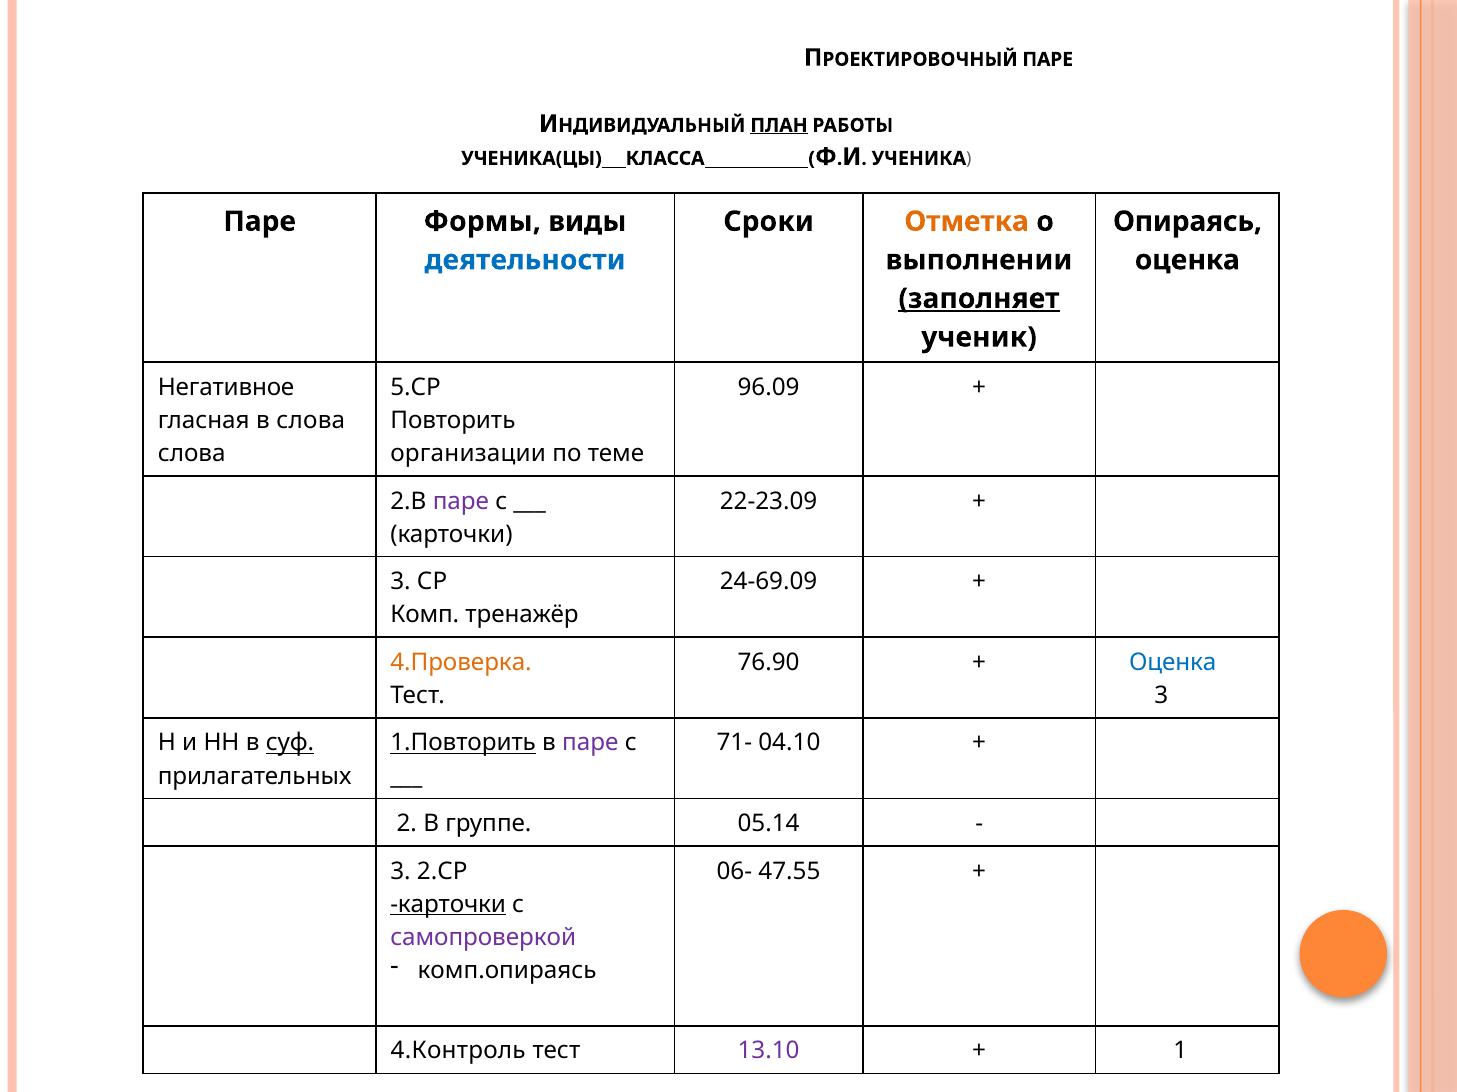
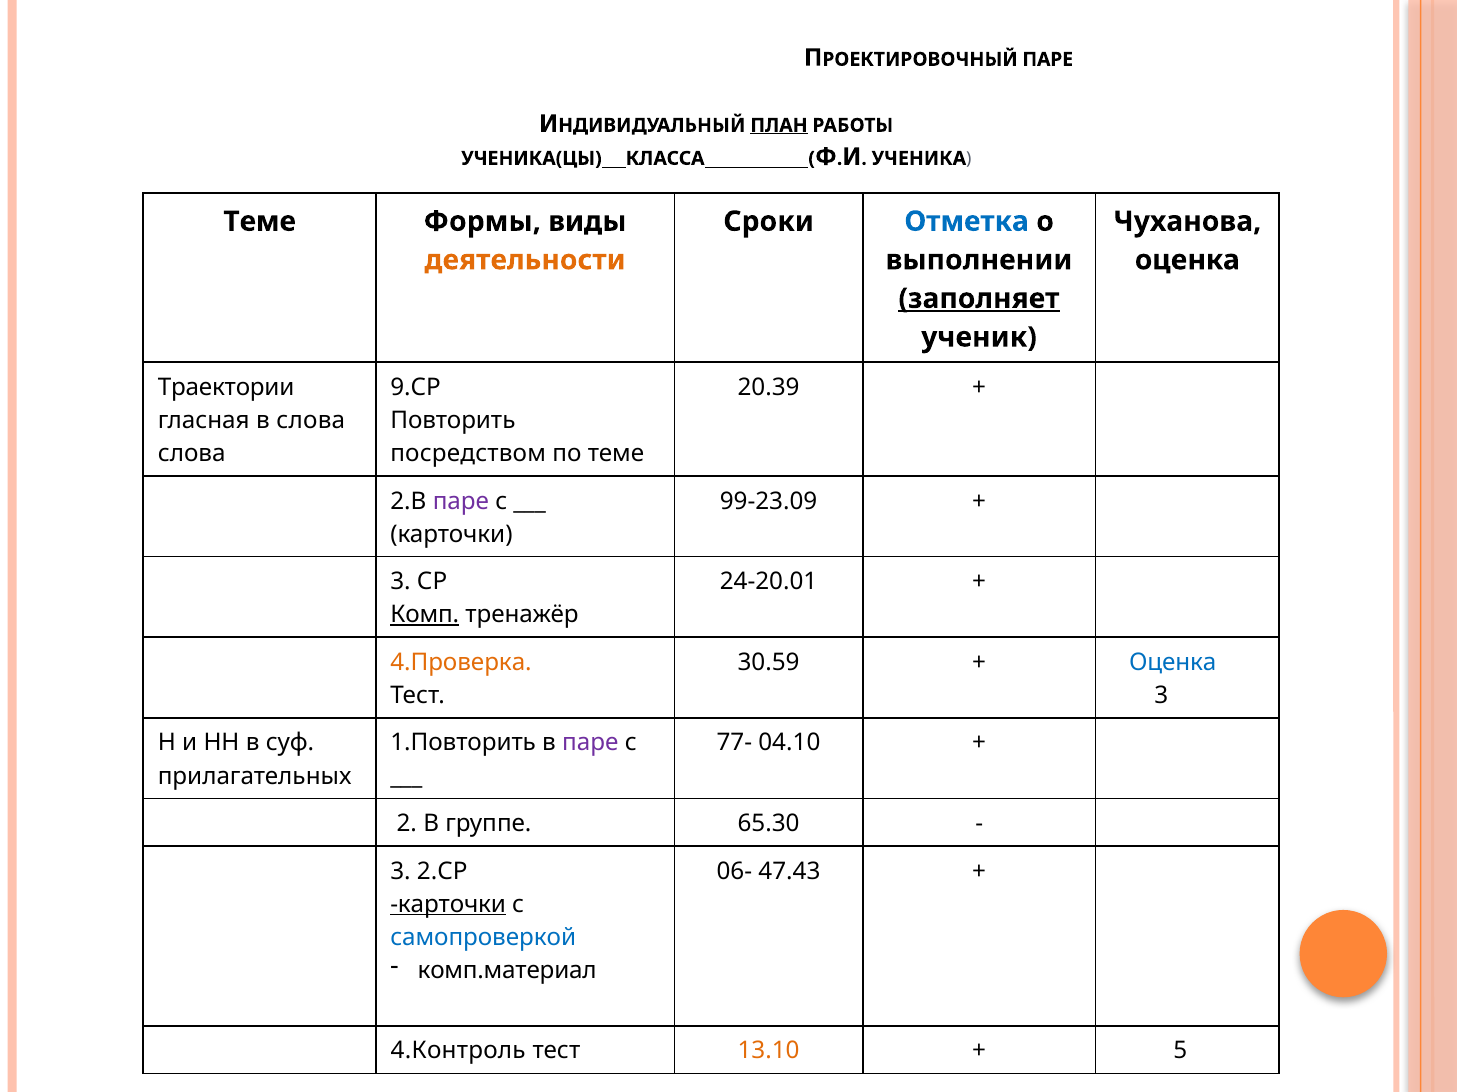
Паре: Паре -> Теме (260, 222)
Отметка colour: orange -> blue (967, 222)
Опираясь: Опираясь -> Чуханова (1187, 222)
деятельности colour: blue -> orange (525, 260)
Негативное: Негативное -> Траектории (226, 388)
5.СР: 5.СР -> 9.СР (416, 388)
96.09: 96.09 -> 20.39 (769, 388)
организации: организации -> посредством (468, 454)
22-23.09: 22-23.09 -> 99-23.09 (769, 501)
24-69.09: 24-69.09 -> 24-20.01 (769, 582)
Комп underline: none -> present (425, 615)
76.90: 76.90 -> 30.59 (769, 663)
суф underline: present -> none (290, 743)
1.Повторить underline: present -> none (463, 743)
71-: 71- -> 77- (734, 743)
05.14: 05.14 -> 65.30 (769, 824)
47.55: 47.55 -> 47.43 (789, 872)
самопроверкой colour: purple -> blue (483, 938)
комп.опираясь: комп.опираясь -> комп.материал (507, 971)
13.10 colour: purple -> orange (769, 1052)
1: 1 -> 5 (1180, 1052)
